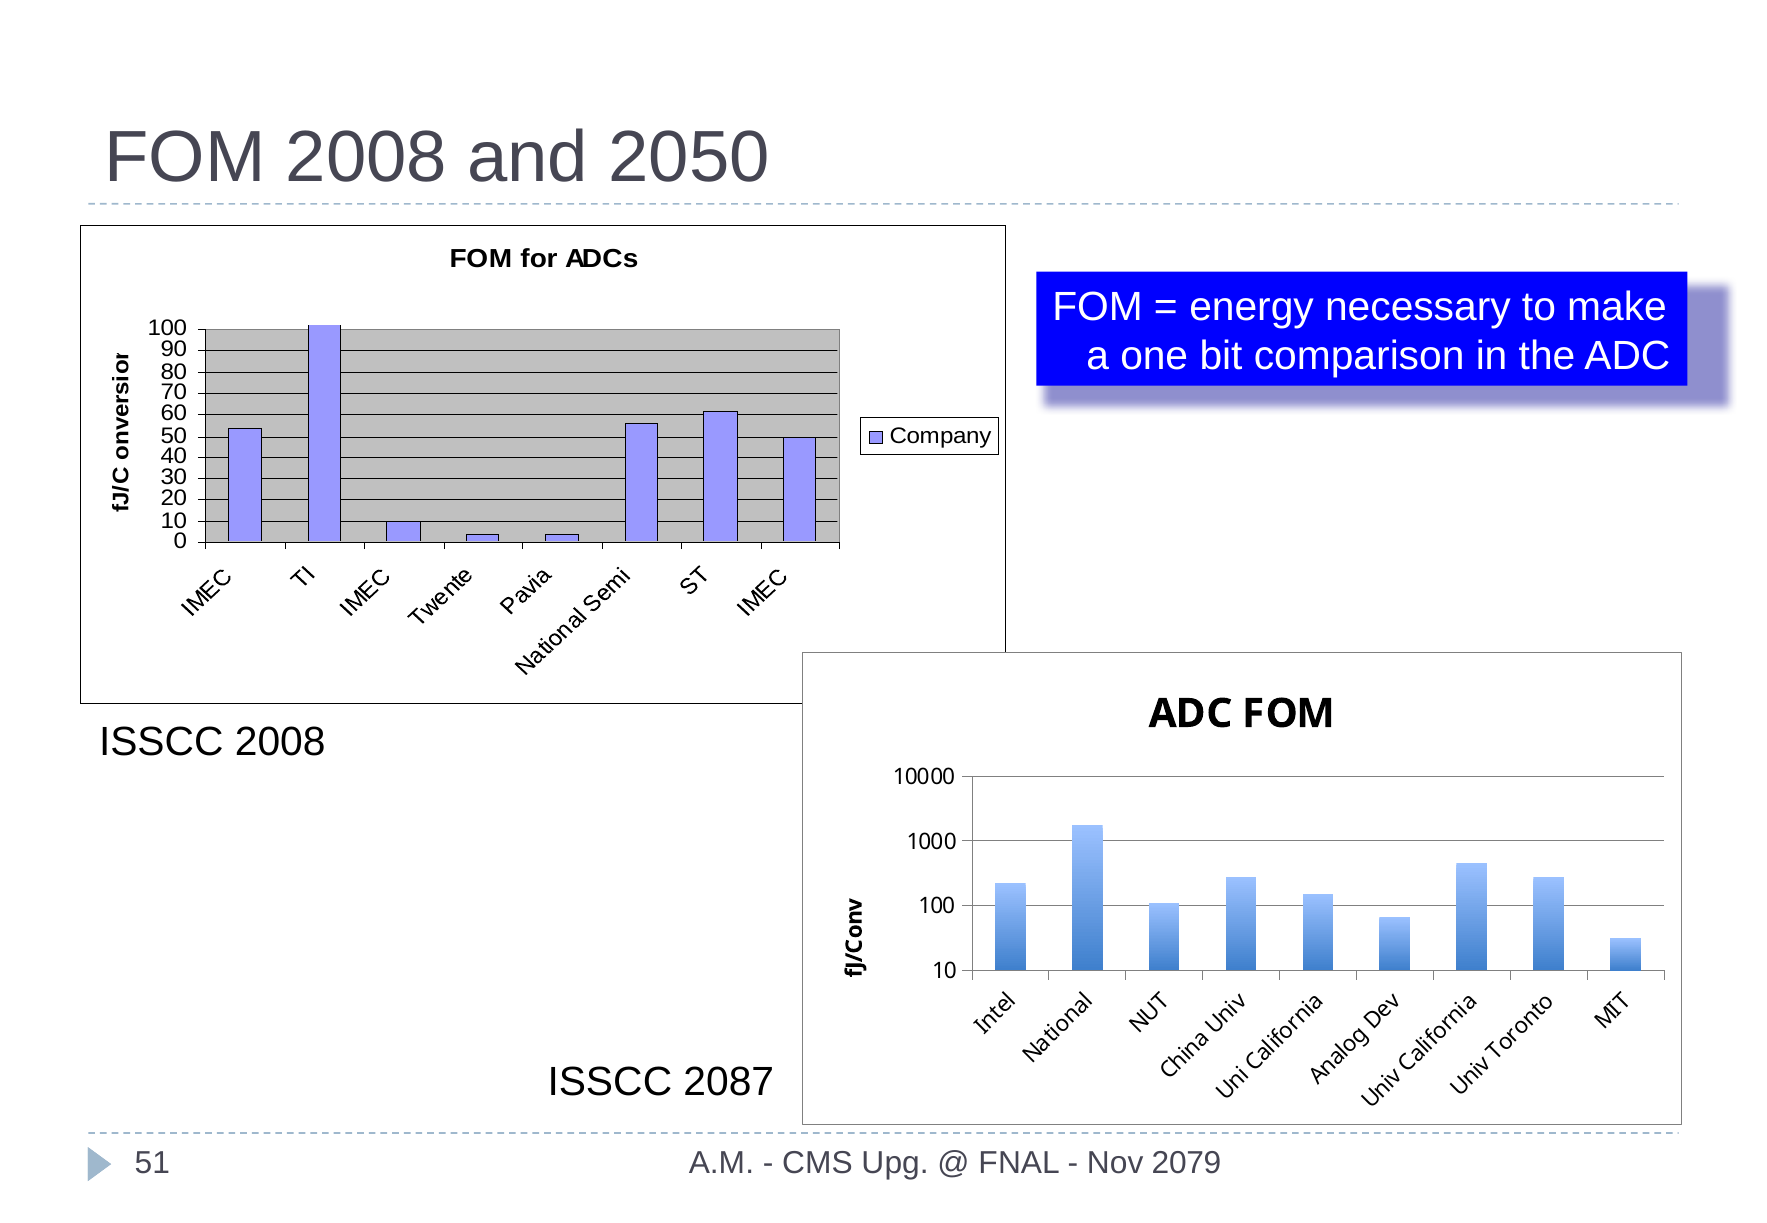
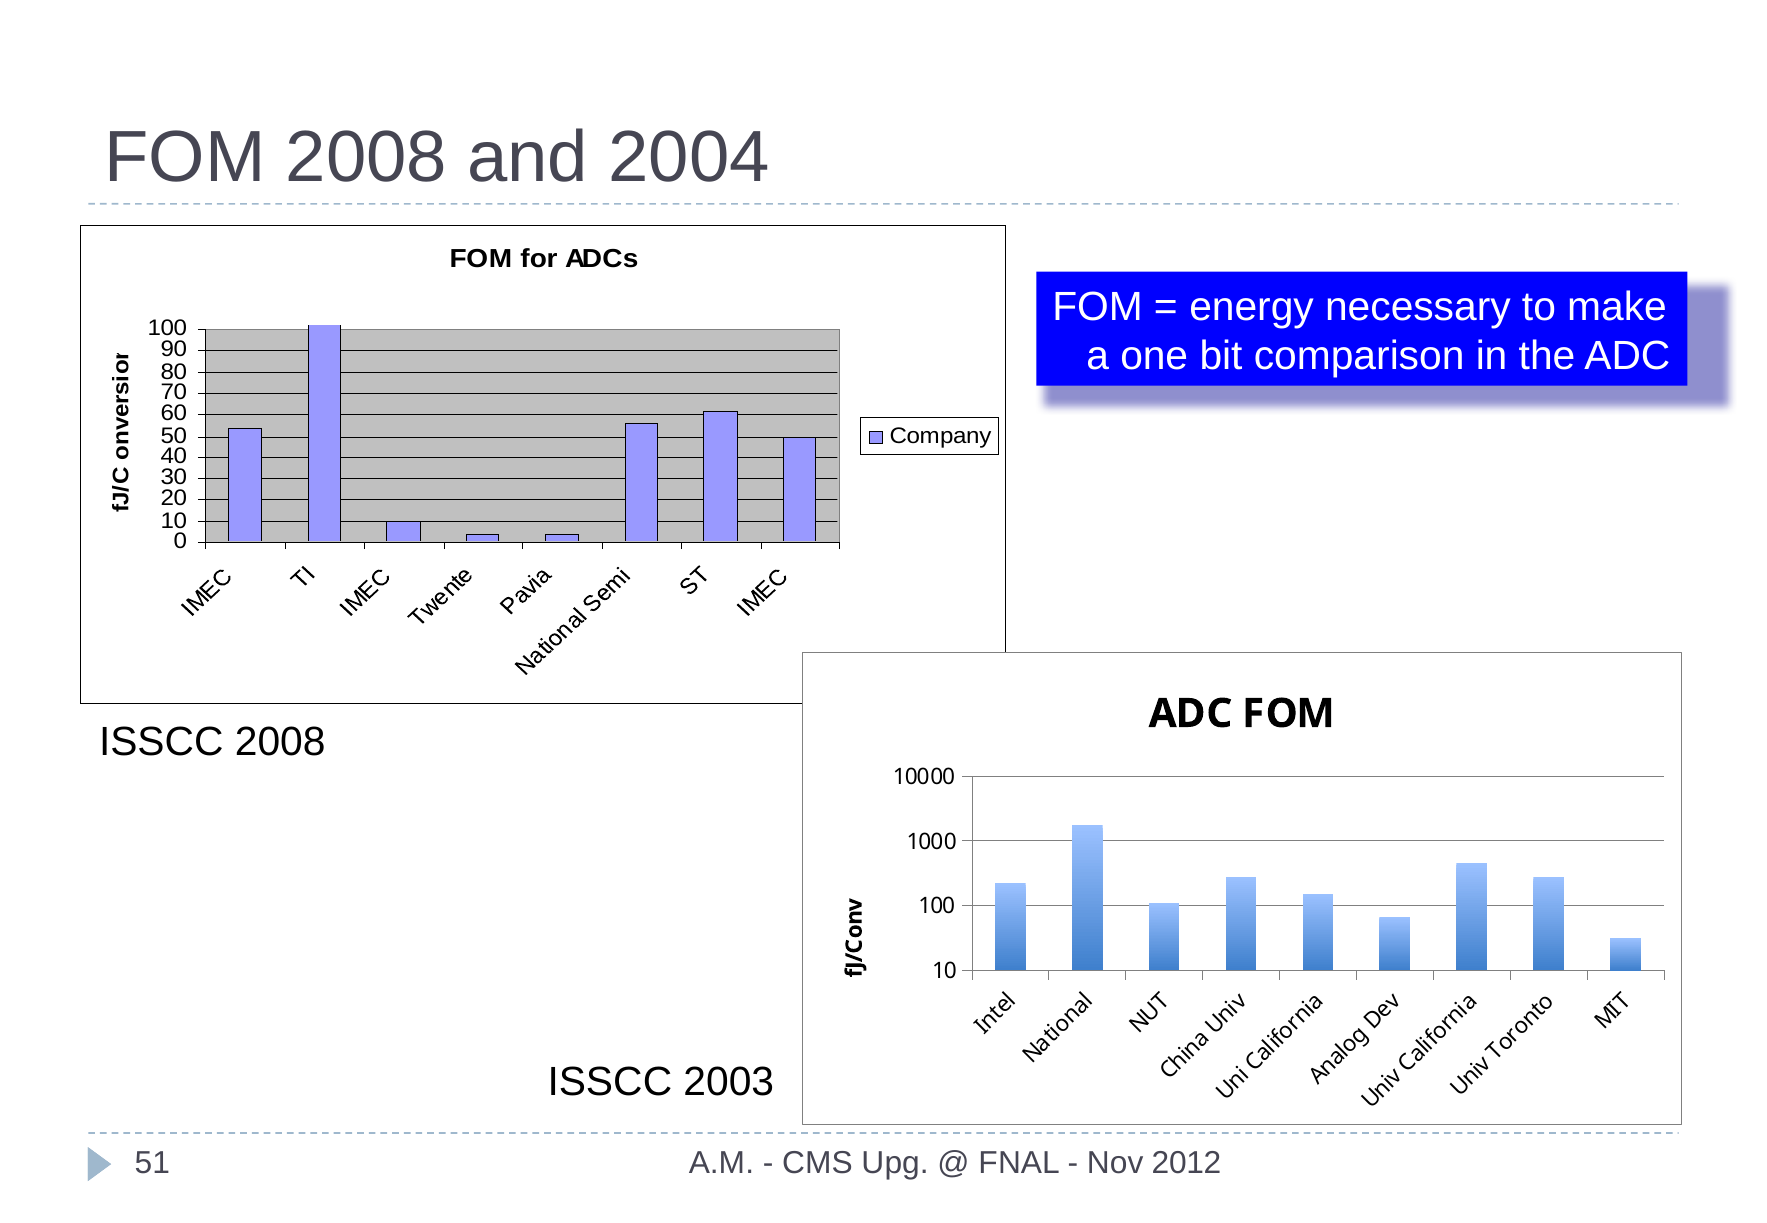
2050: 2050 -> 2004 (689, 157)
2087: 2087 -> 2003 (729, 1082)
2079: 2079 -> 2012 (1186, 1163)
